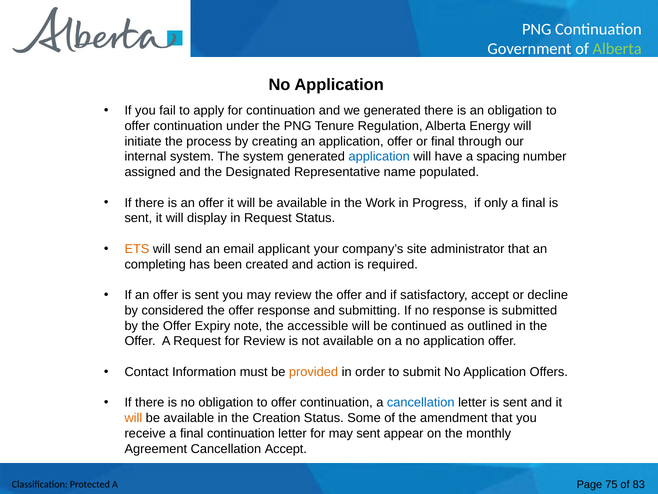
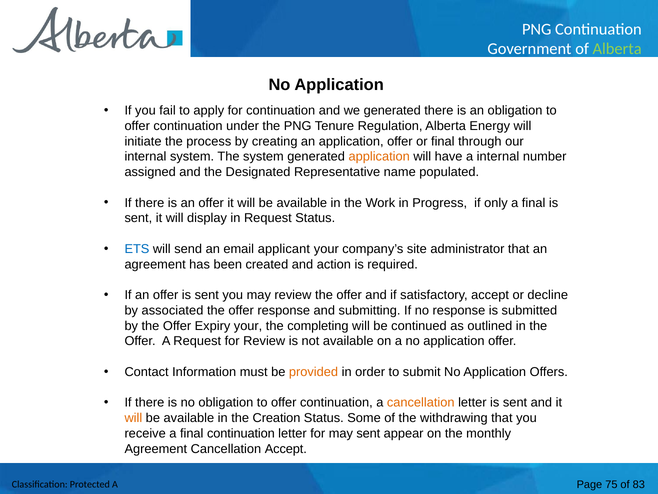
application colour: blue -> orange (379, 157)
a spacing: spacing -> internal (498, 157)
ETS colour: orange -> blue (137, 249)
completing: completing -> agreement (155, 264)
considered: considered -> associated (172, 310)
Expiry note: note -> your (248, 326)
accessible: accessible -> completing (318, 326)
cancellation colour: blue -> orange (421, 402)
amendment: amendment -> withdrawing (454, 418)
